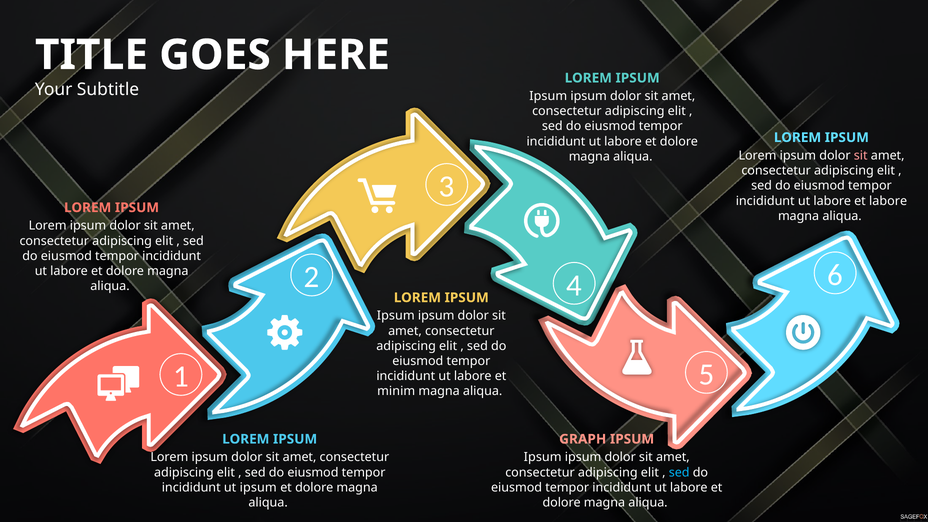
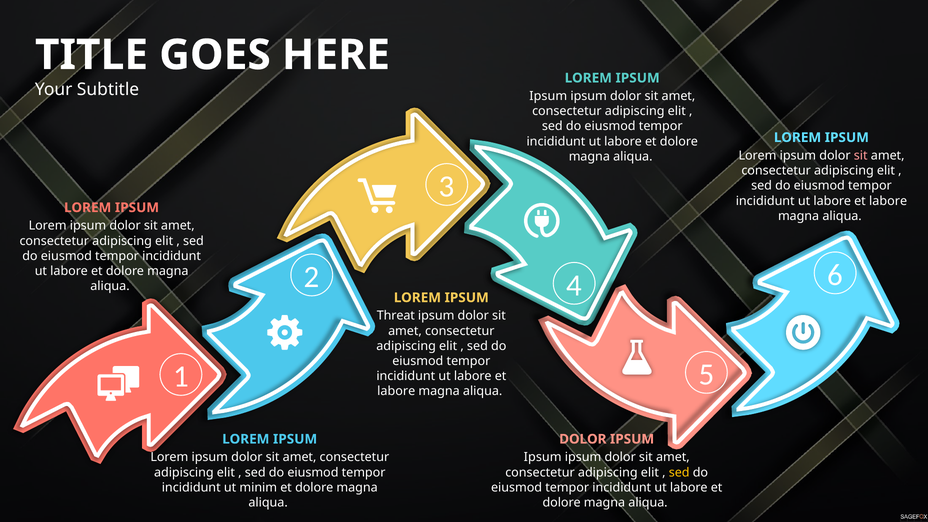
Ipsum: Ipsum -> Threat (396, 316)
minim: minim -> labore (396, 391)
GRAPH: GRAPH -> DOLOR (583, 439)
sed colour: light blue -> yellow (679, 472)
ut ipsum: ipsum -> minim (258, 487)
